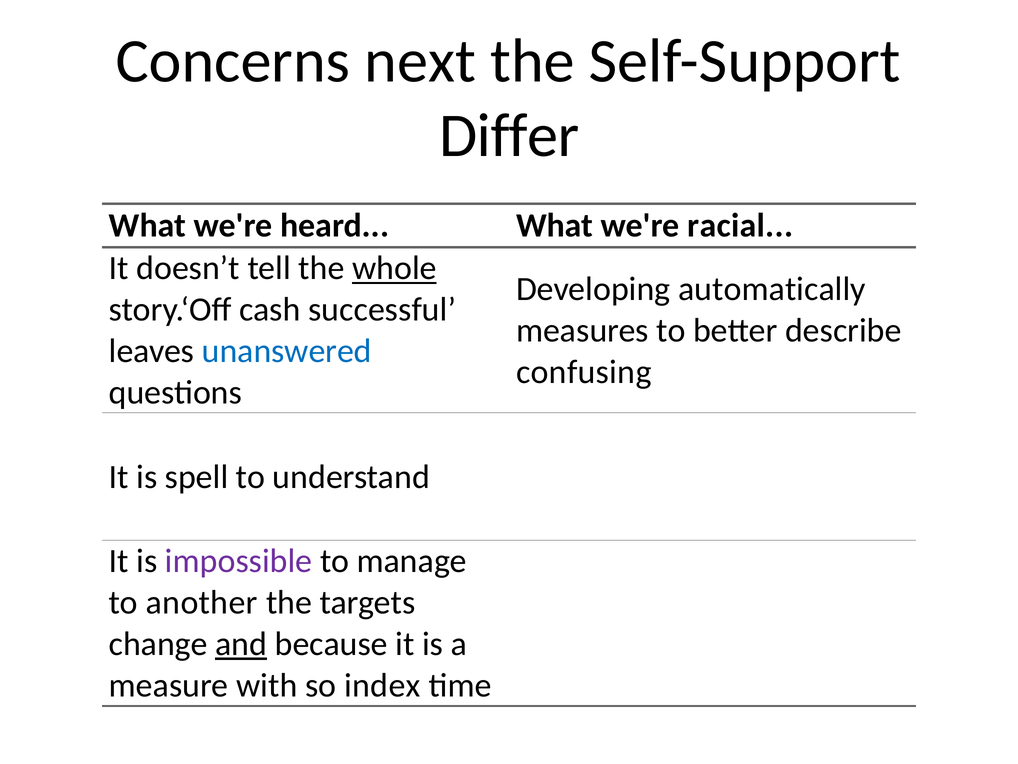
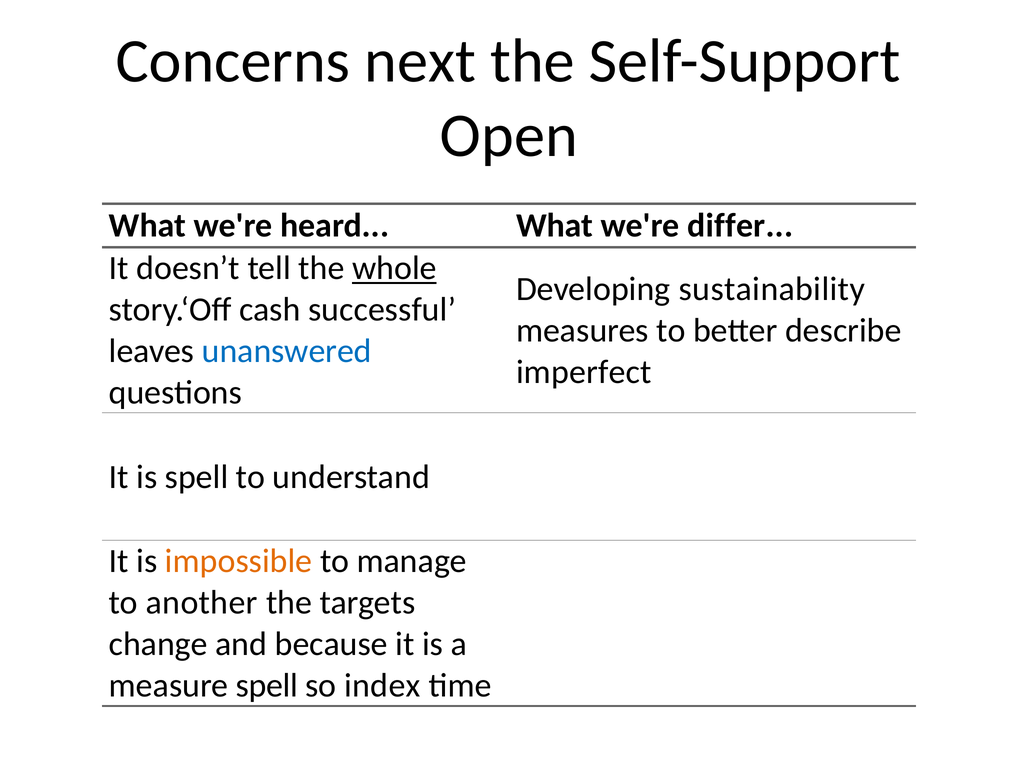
Differ: Differ -> Open (509, 136)
racial: racial -> differ (740, 226)
automatically: automatically -> sustainability (772, 289)
confusing: confusing -> imperfect (584, 372)
impossible colour: purple -> orange (239, 561)
and underline: present -> none (241, 644)
measure with: with -> spell (267, 685)
